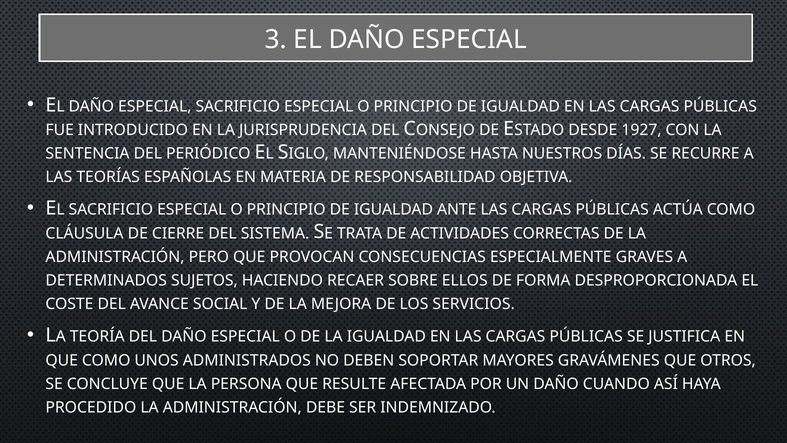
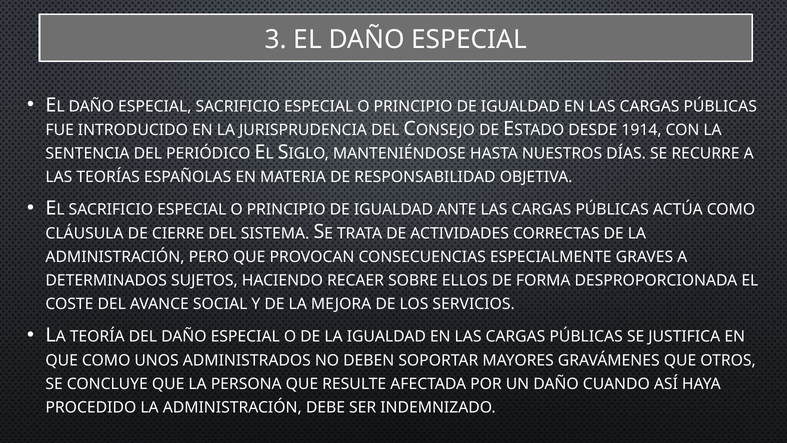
1927: 1927 -> 1914 (642, 130)
